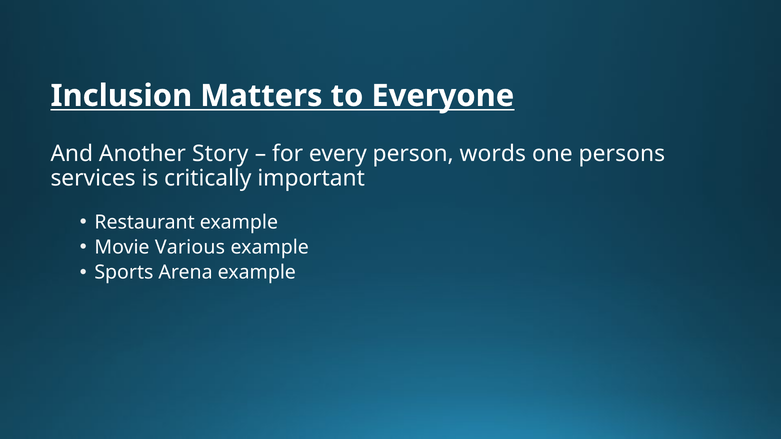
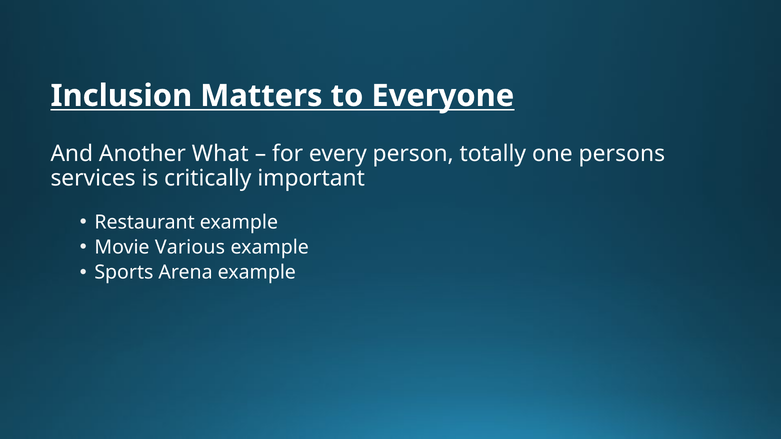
Story: Story -> What (220, 154)
words: words -> totally (493, 154)
